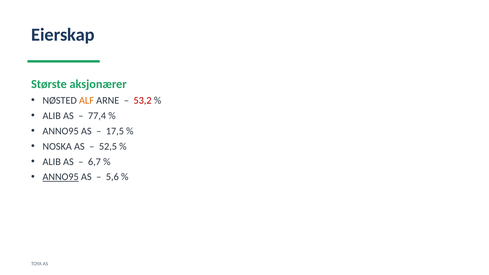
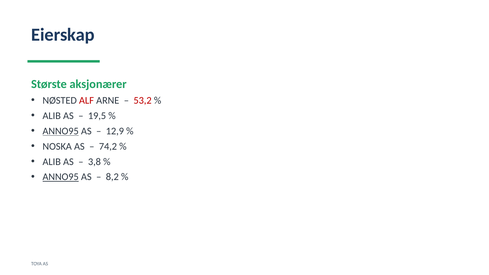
ALF colour: orange -> red (86, 101)
77,4: 77,4 -> 19,5 (97, 116)
ANNO95 underline: none -> present (61, 131)
17,5: 17,5 -> 12,9 (115, 131)
52,5: 52,5 -> 74,2 (108, 146)
6,7: 6,7 -> 3,8 (94, 162)
5,6: 5,6 -> 8,2 (112, 177)
